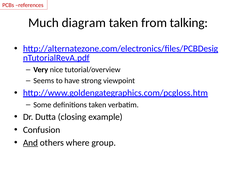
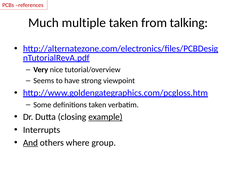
diagram: diagram -> multiple (84, 23)
example underline: none -> present (105, 117)
Confusion: Confusion -> Interrupts (42, 130)
